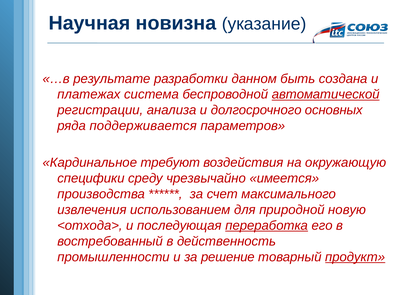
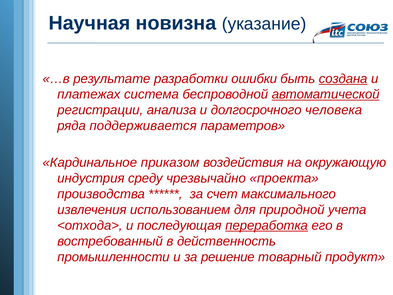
данном: данном -> ошибки (254, 79)
создана underline: none -> present (343, 79)
основных: основных -> человека (334, 110)
требуют: требуют -> приказом (170, 162)
специфики: специфики -> индустрия (91, 178)
имеется: имеется -> проекта (284, 178)
новую: новую -> учета (347, 210)
продукт underline: present -> none (355, 257)
